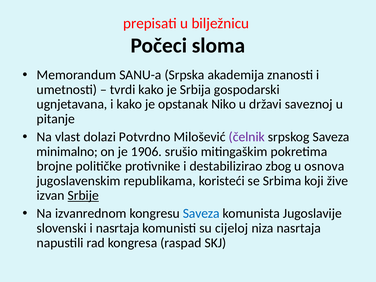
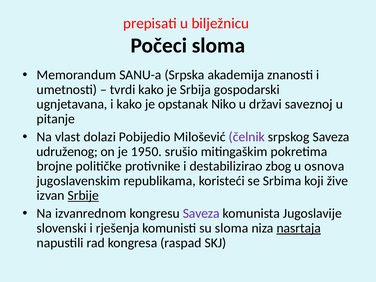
Potvrdno: Potvrdno -> Pobijedio (145, 137)
minimalno: minimalno -> udruženog (67, 152)
1906: 1906 -> 1950 (146, 152)
Saveza colour: blue -> purple (201, 214)
i nasrtaja: nasrtaja -> rješenja (118, 228)
su cijeloj: cijeloj -> sloma (232, 228)
nasrtaja underline: none -> present (299, 228)
